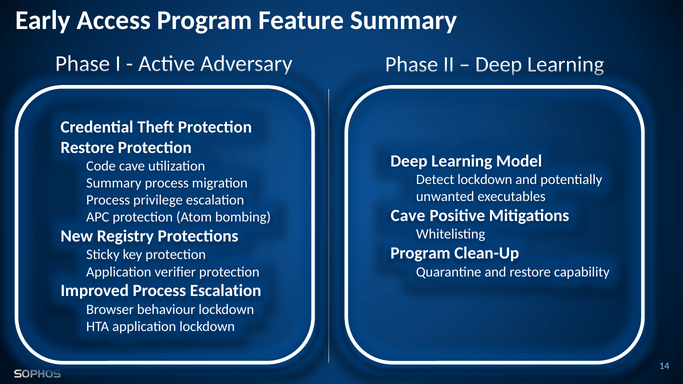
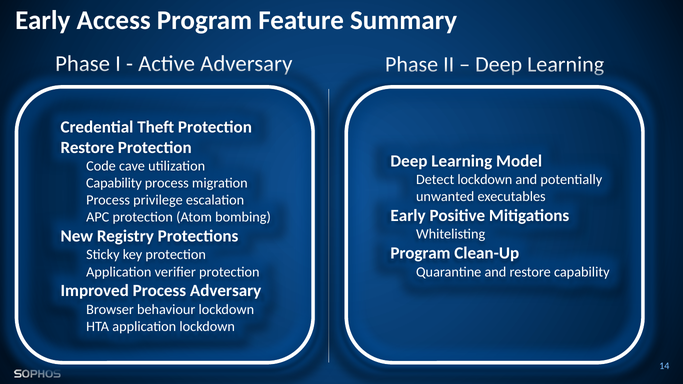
Summary: Summary -> Capability (114, 183)
Cave: Cave -> Early (408, 216)
Process Escalation: Escalation -> Adversary (226, 291)
